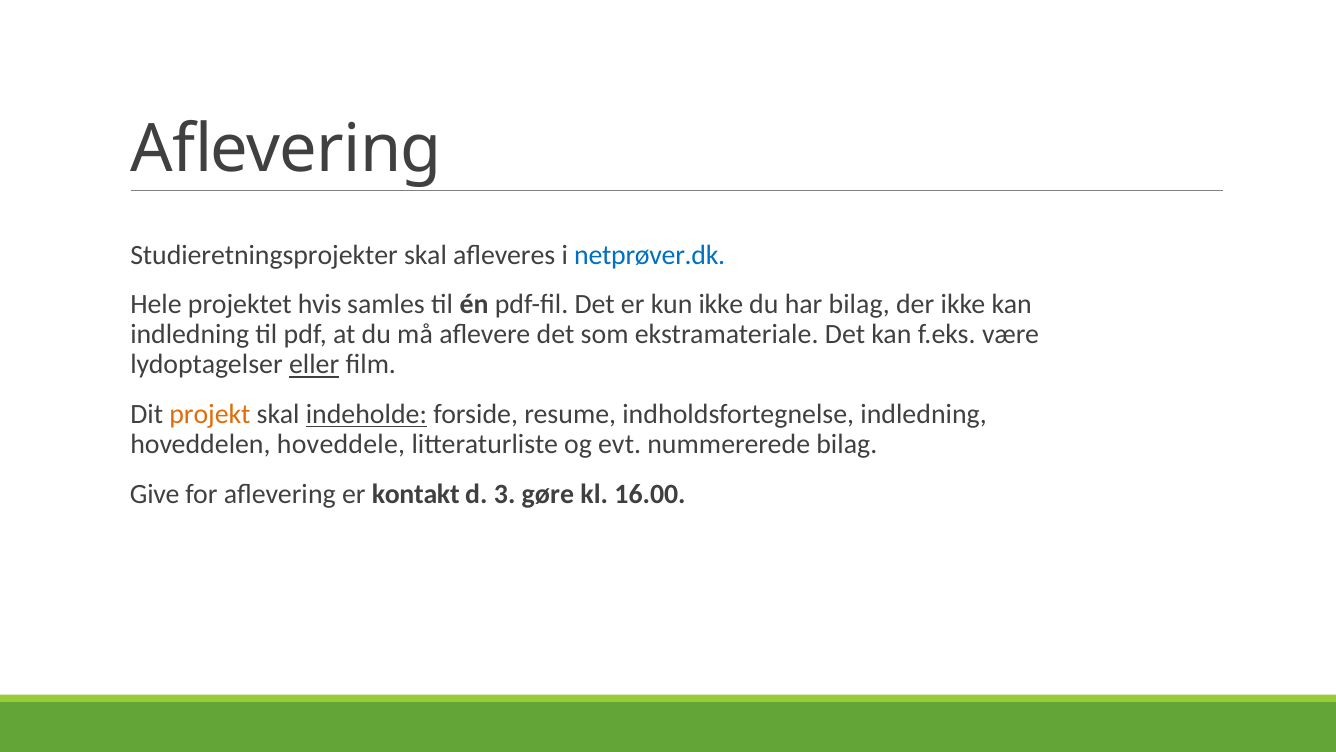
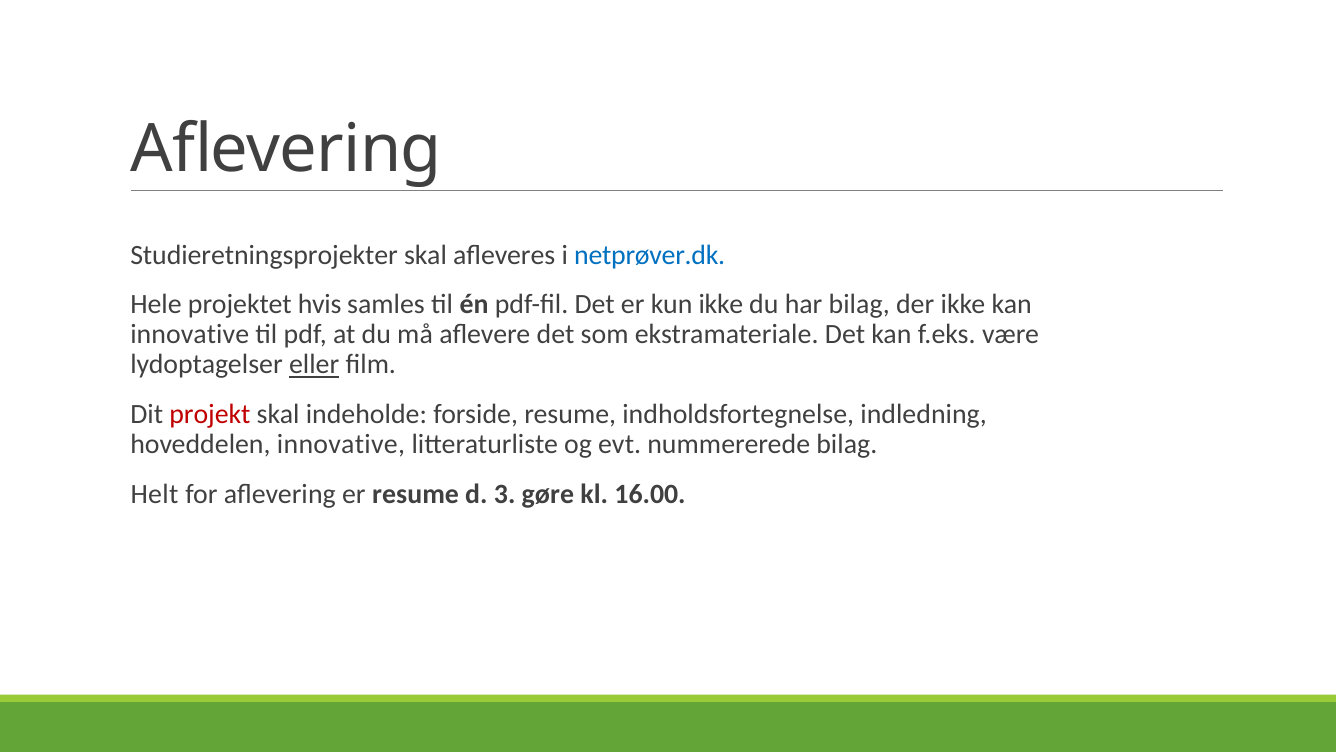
indledning: indledning -> innovative (190, 334)
projekt colour: orange -> red (210, 414)
indeholde underline: present -> none (366, 414)
hoveddelen hoveddele: hoveddele -> innovative (341, 444)
Give: Give -> Helt (154, 494)
er kontakt: kontakt -> resume (416, 494)
